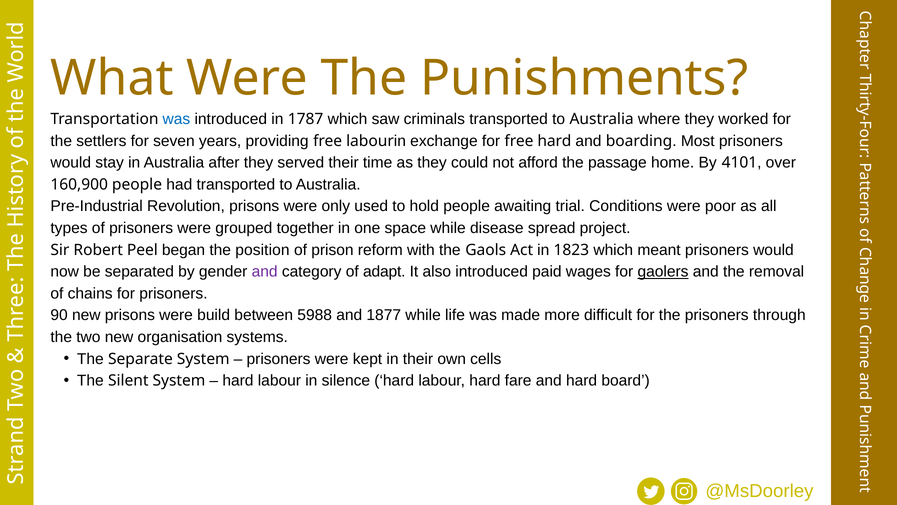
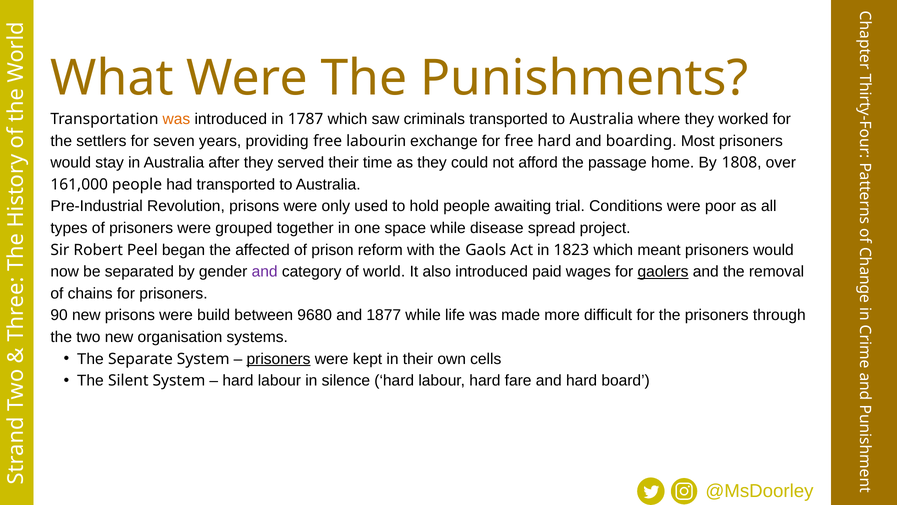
was colour: blue -> orange (176, 119)
4101: 4101 -> 1808 (739, 163)
160,900: 160,900 -> 161,000 (79, 184)
position: position -> affected (263, 250)
adapt: adapt -> world (384, 271)
5988: 5988 -> 9680 (315, 315)
prisoners underline: none -> present (279, 359)
